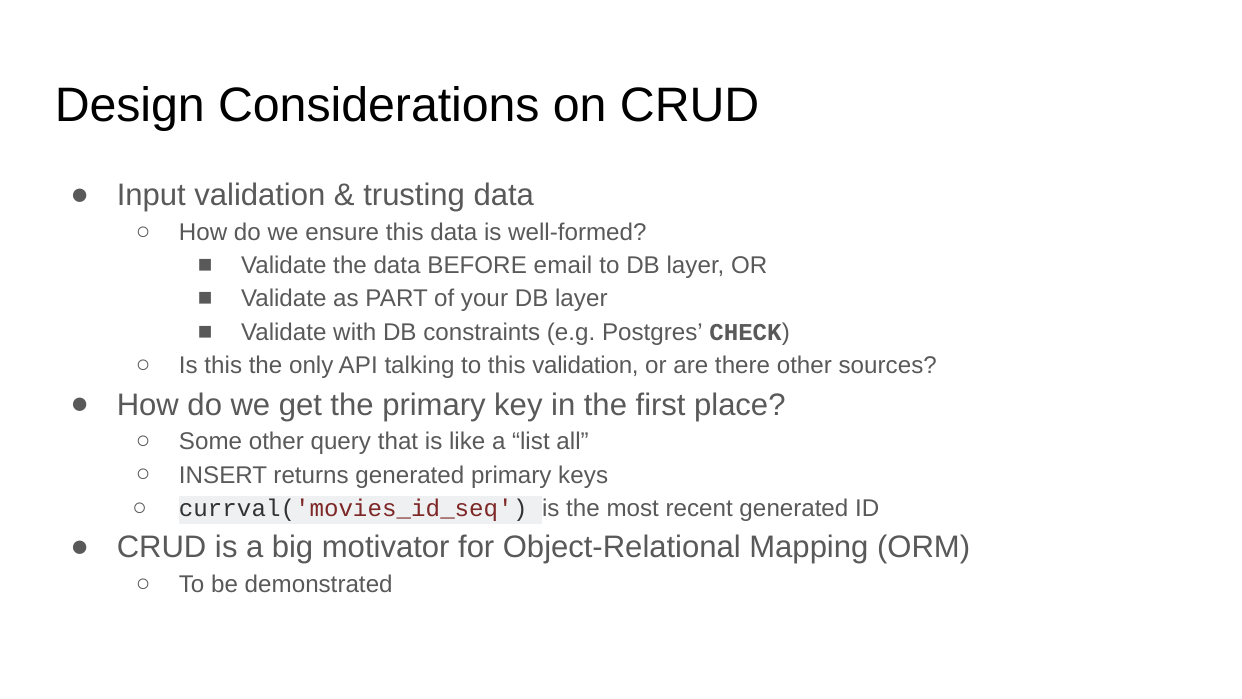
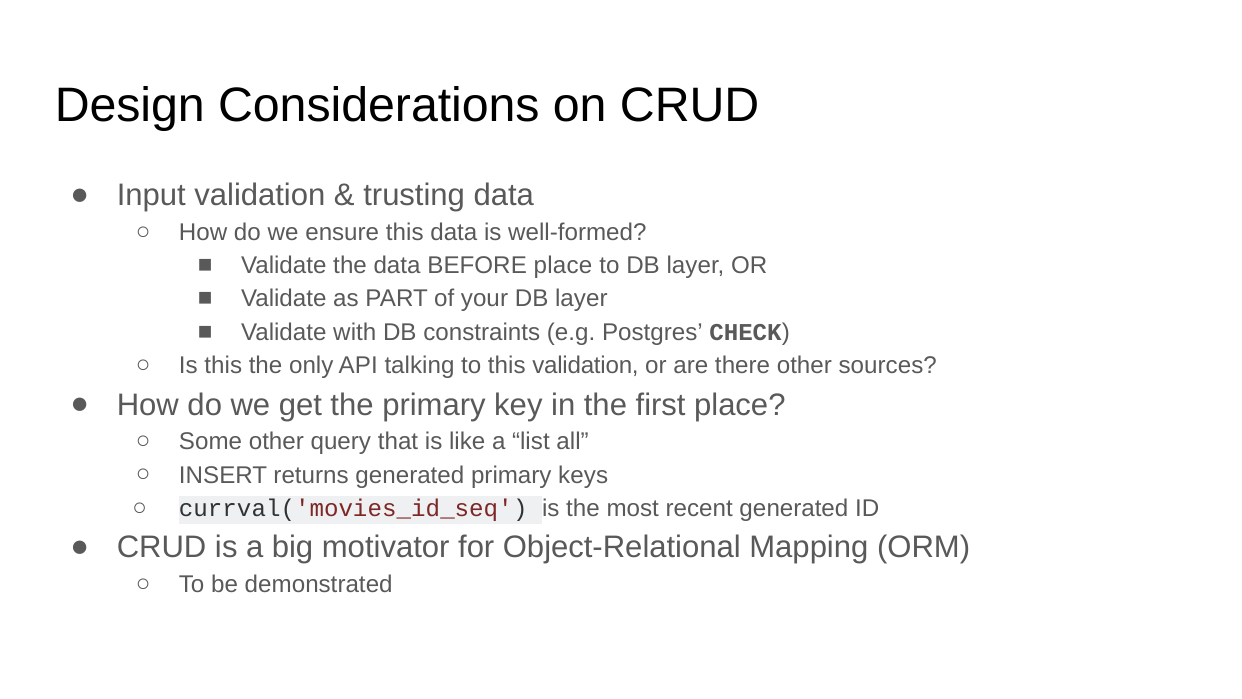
BEFORE email: email -> place (563, 266)
